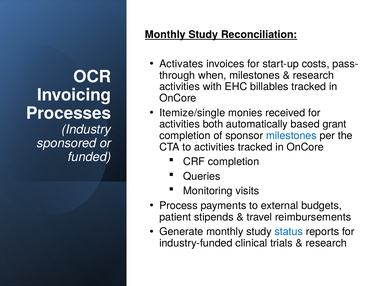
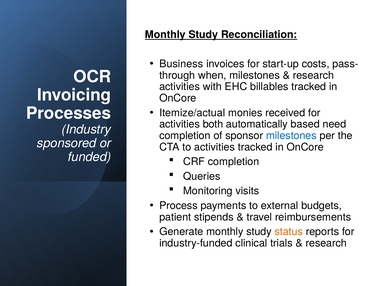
Activates: Activates -> Business (181, 64)
Itemize/single: Itemize/single -> Itemize/actual (192, 113)
grant: grant -> need (334, 124)
status colour: blue -> orange (289, 232)
